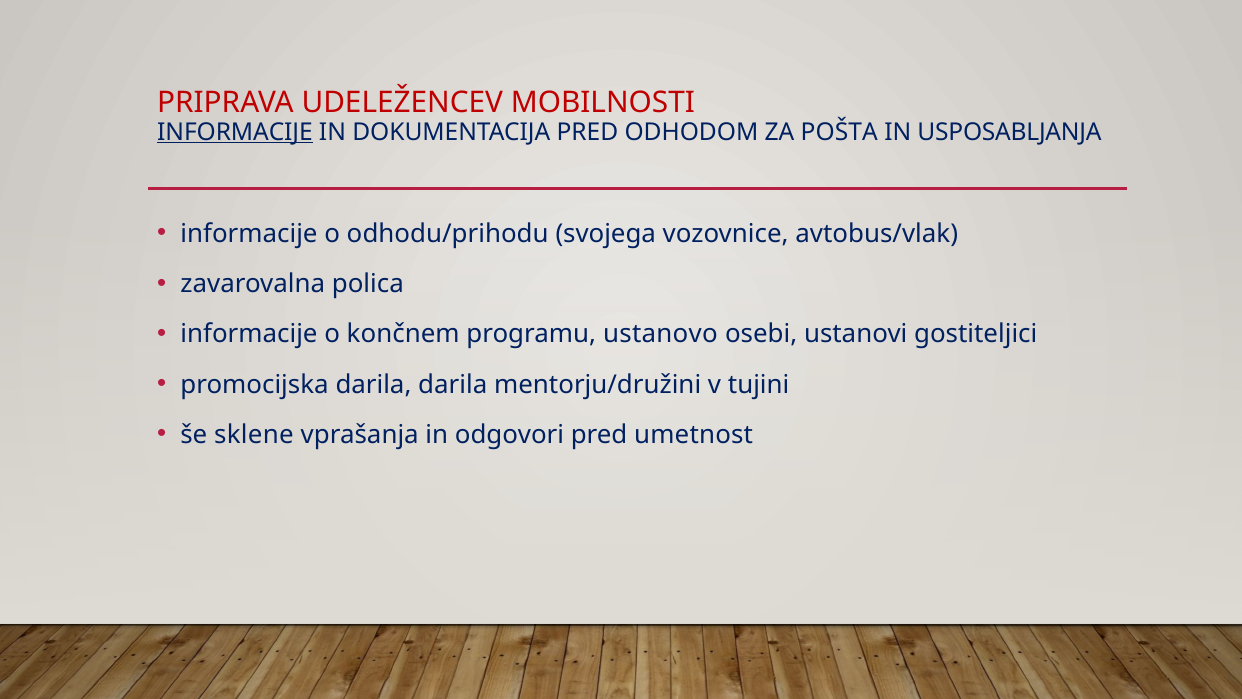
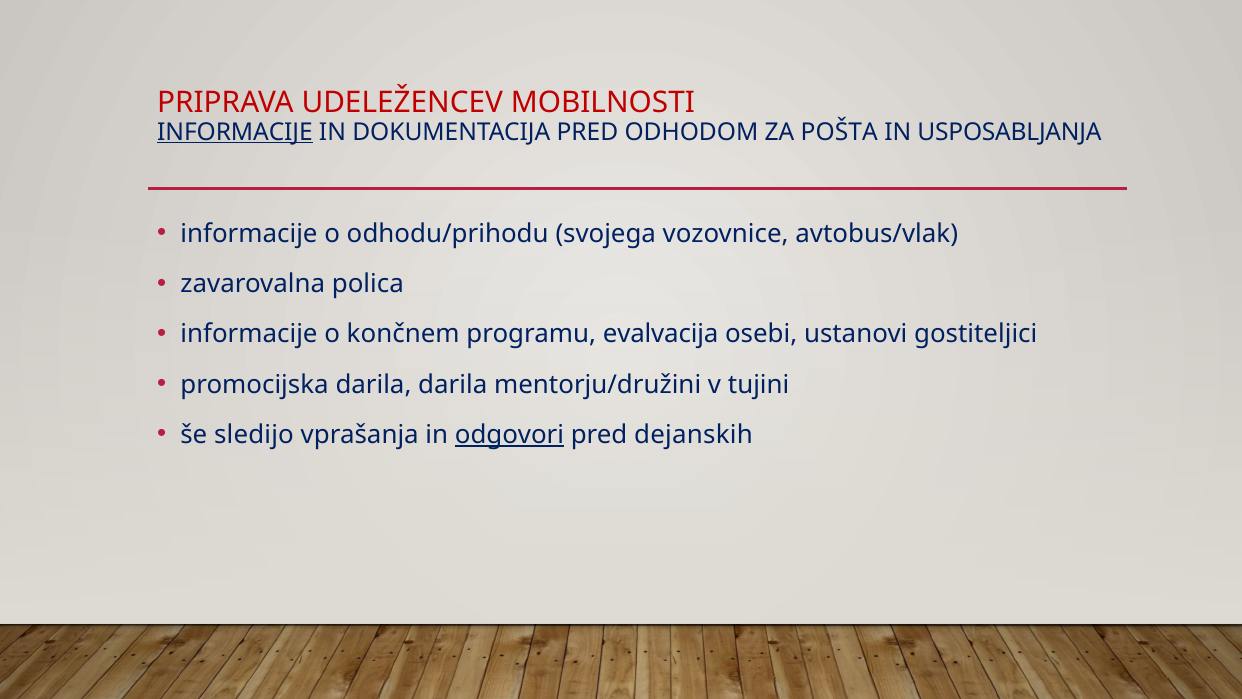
ustanovo: ustanovo -> evalvacija (661, 334)
sklene: sklene -> sledijo (254, 435)
odgovori underline: none -> present (509, 435)
umetnost: umetnost -> dejanskih (694, 435)
